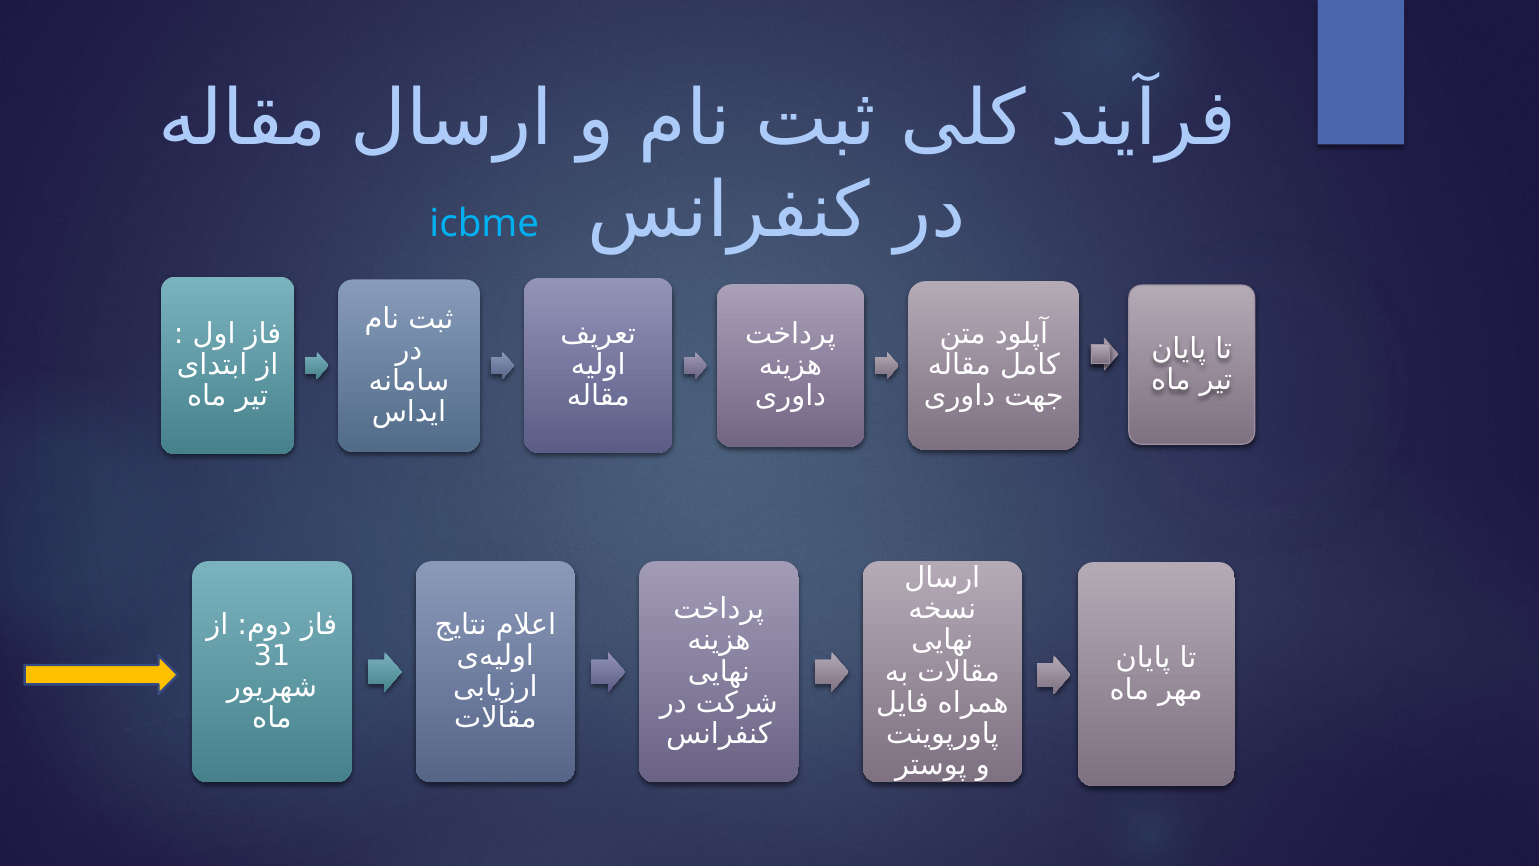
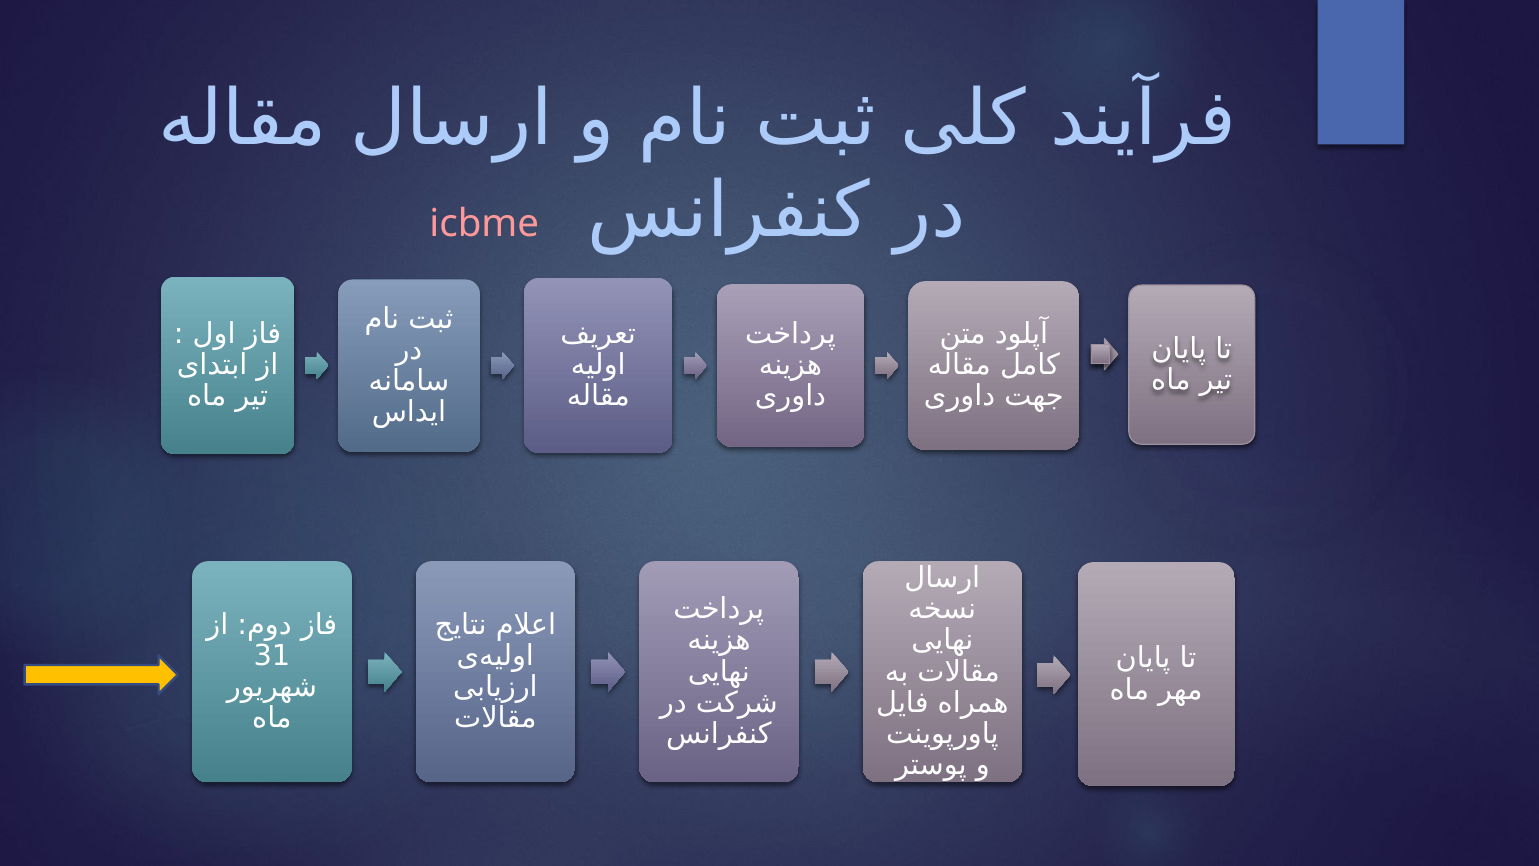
icbme colour: light blue -> pink (484, 224)
